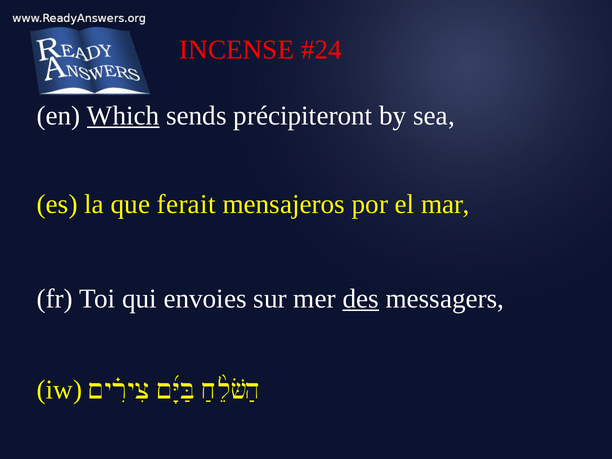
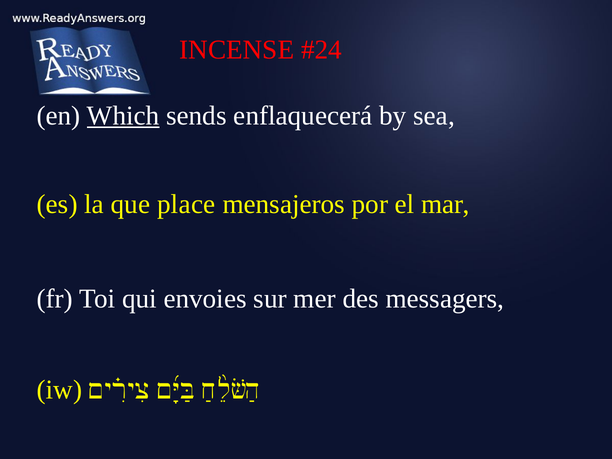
précipiteront: précipiteront -> enflaquecerá (303, 116)
ferait: ferait -> place (186, 204)
des underline: present -> none (361, 299)
